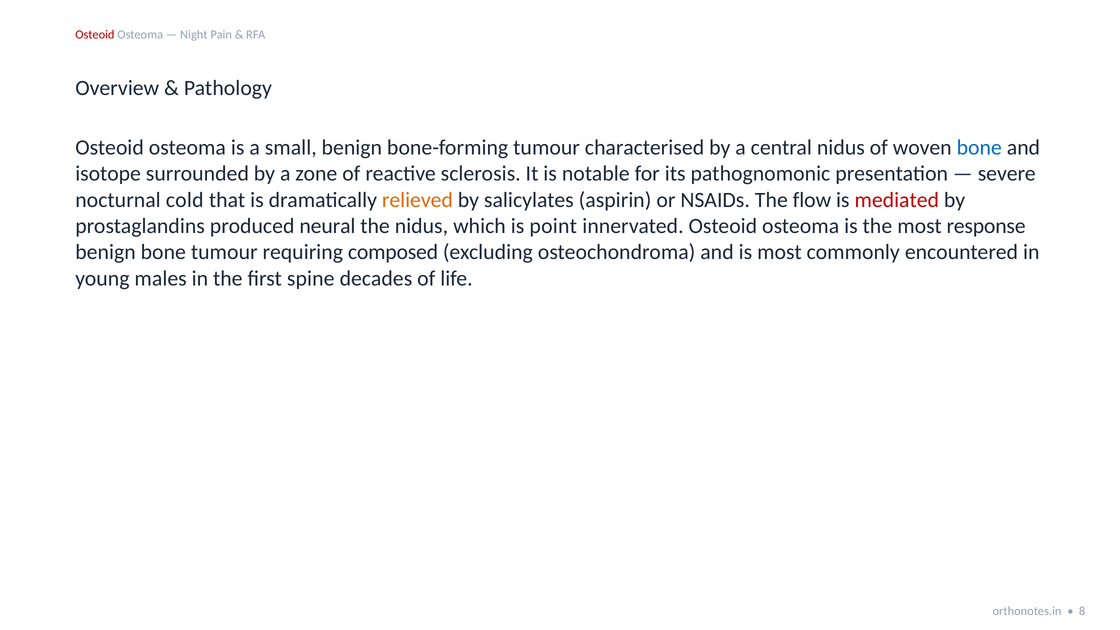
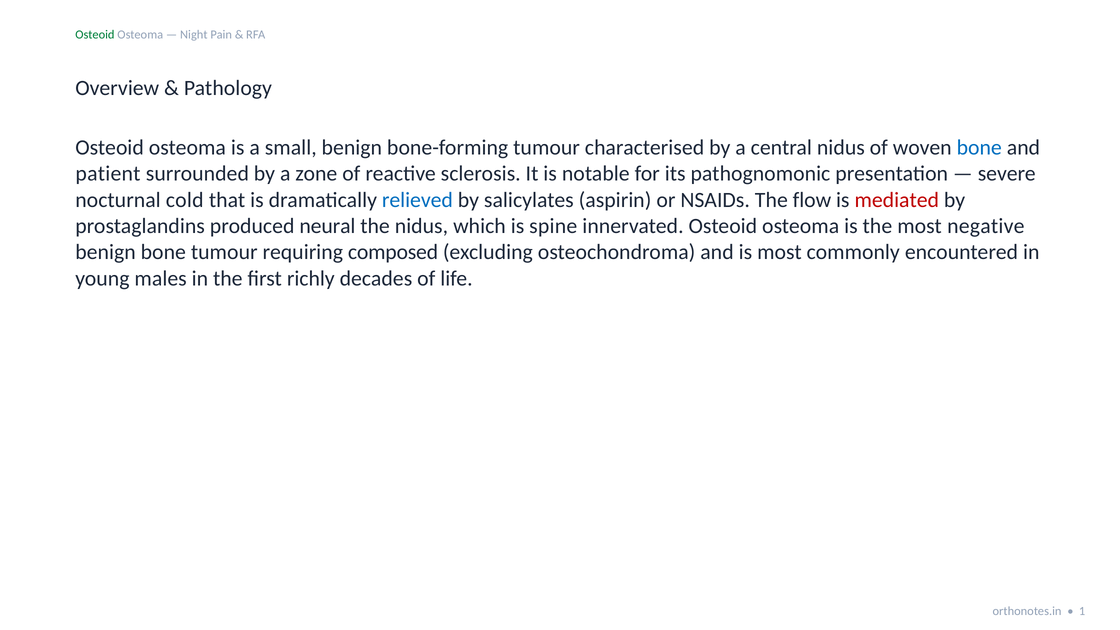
Osteoid colour: red -> green (95, 35)
isotope: isotope -> patient (108, 174)
relieved colour: orange -> blue (417, 200)
point: point -> spine (553, 226)
response: response -> negative (986, 226)
spine: spine -> richly (311, 278)
8: 8 -> 1 (1082, 611)
